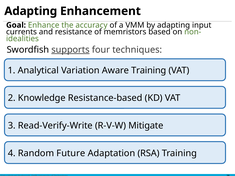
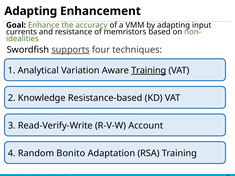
Training underline: none -> present (149, 70)
Mitigate: Mitigate -> Account (146, 126)
Future: Future -> Bonito (71, 153)
